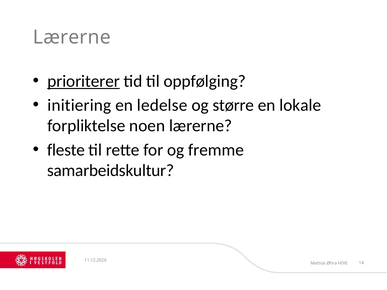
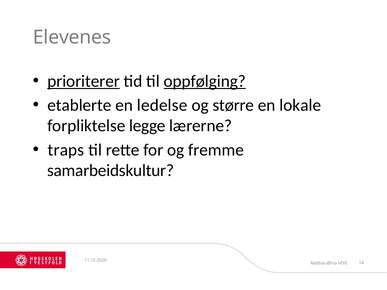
Lærerne: Lærerne -> Elevenes (72, 37)
oppfølging underline: none -> present (205, 81)
initiering: initiering -> etablerte (79, 105)
noen: noen -> legge (147, 126)
fleste: fleste -> traps (66, 150)
